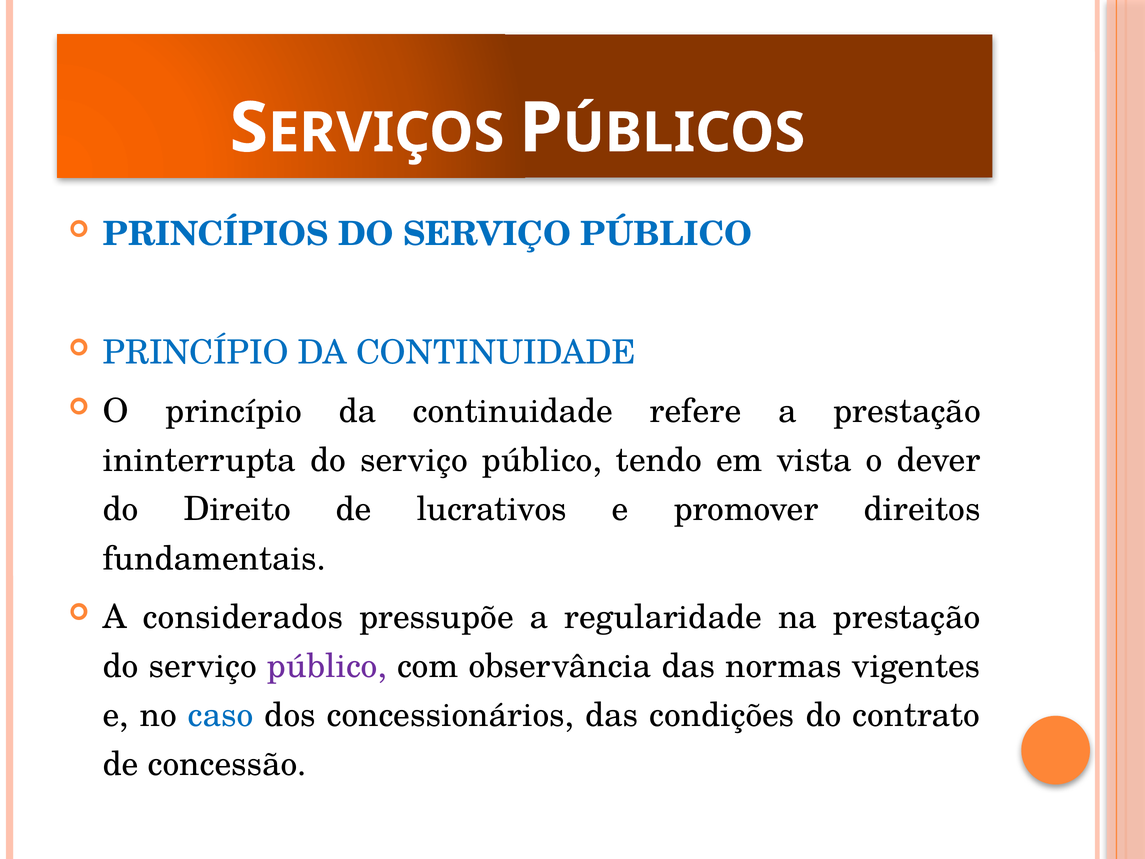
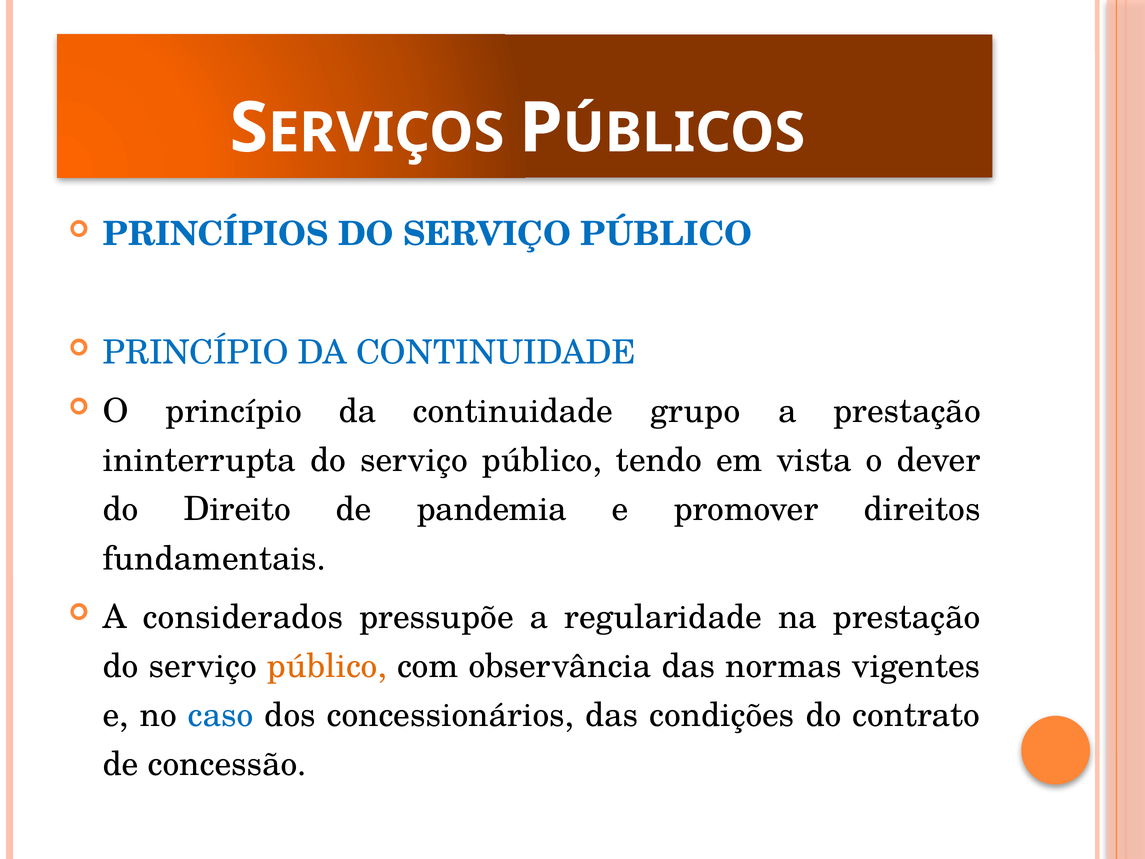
refere: refere -> grupo (695, 411)
lucrativos: lucrativos -> pandemia (492, 509)
público colour: purple -> orange (327, 666)
